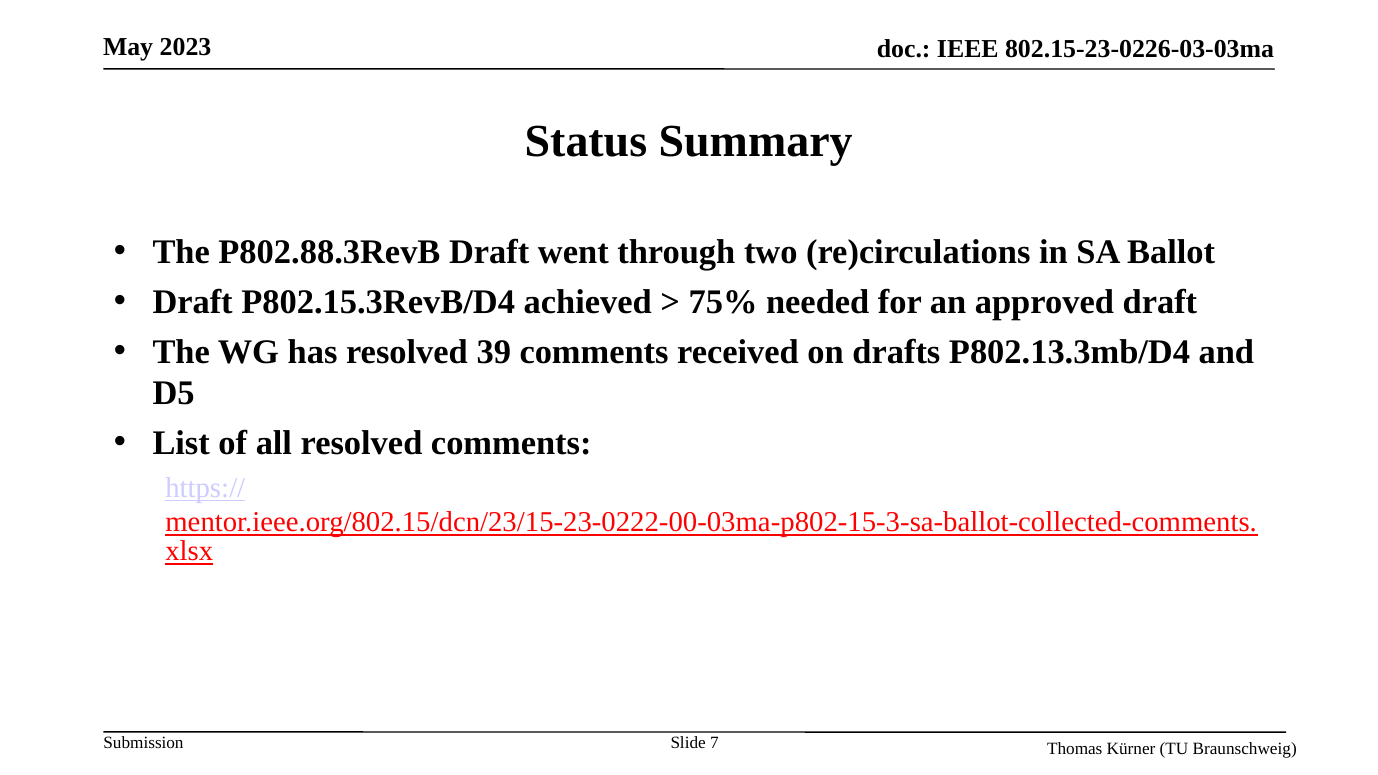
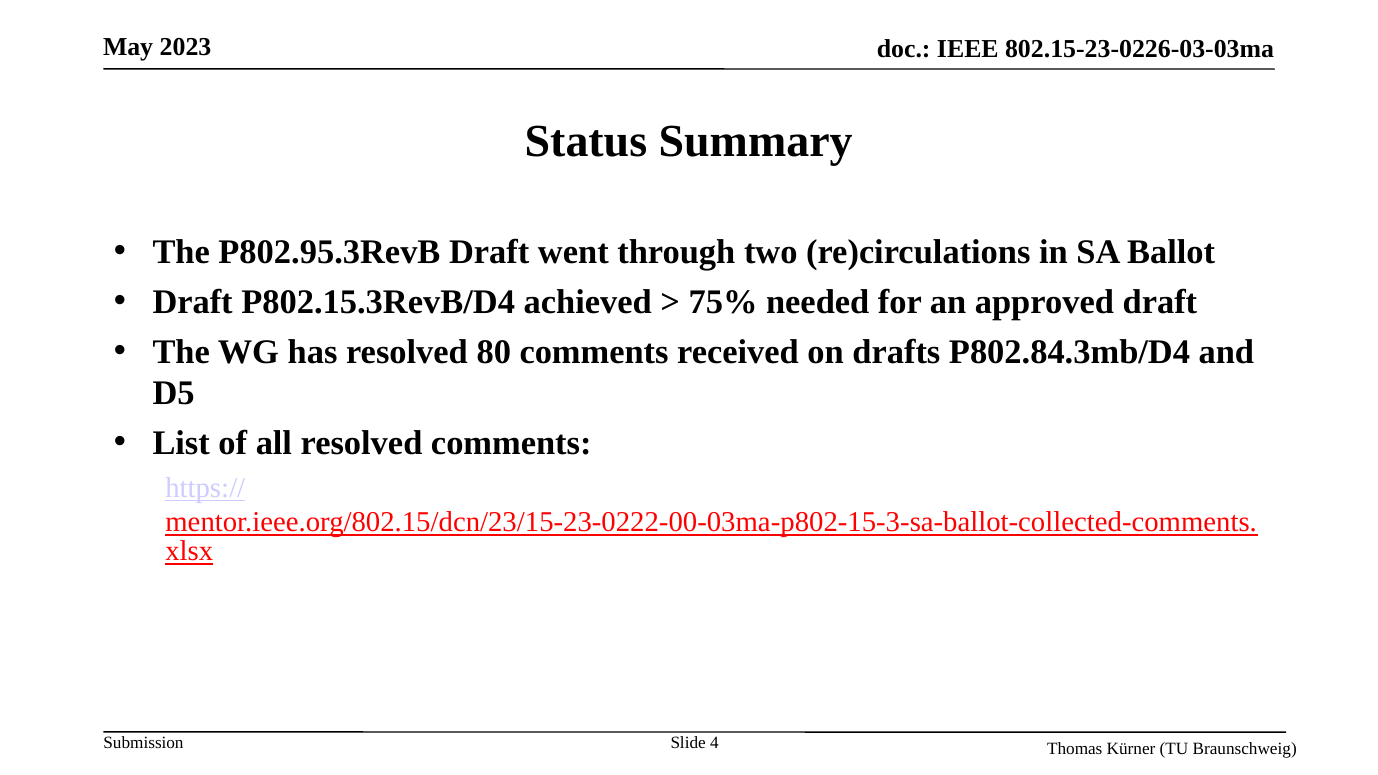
P802.88.3RevB: P802.88.3RevB -> P802.95.3RevB (329, 252)
39: 39 -> 80 (494, 352)
P802.13.3mb/D4: P802.13.3mb/D4 -> P802.84.3mb/D4 (1070, 352)
7: 7 -> 4 (714, 743)
